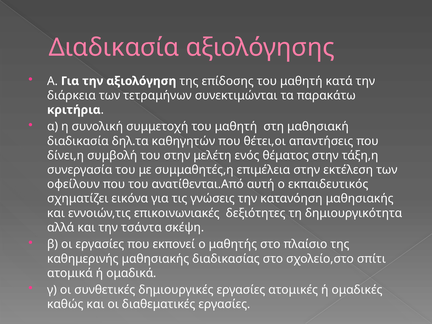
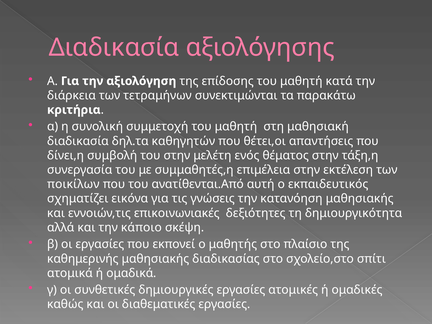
οφείλουν: οφείλουν -> ποικίλων (73, 184)
τσάντα: τσάντα -> κάποιο (141, 227)
